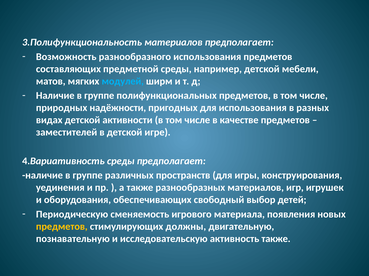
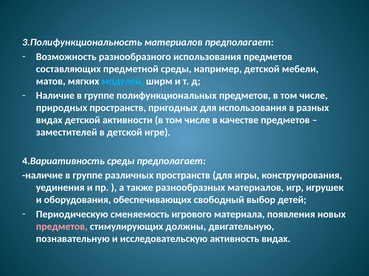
природных надёжности: надёжности -> пространств (118, 108)
предметов colour: yellow -> pink (62, 227)
активность также: также -> видах (276, 239)
